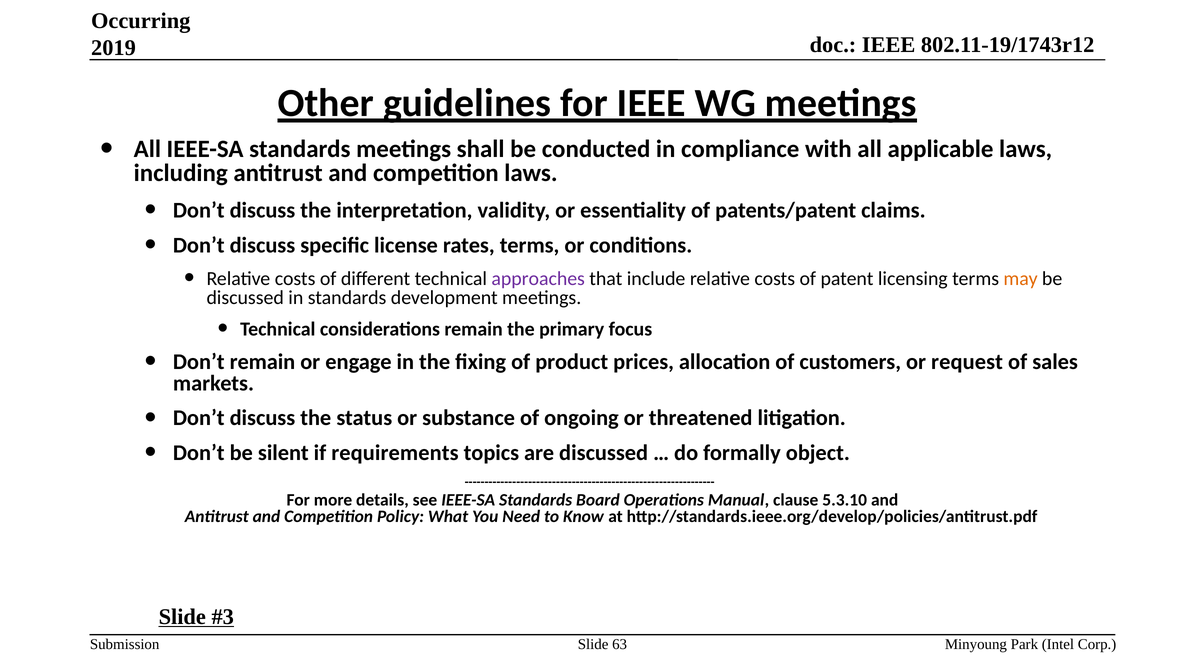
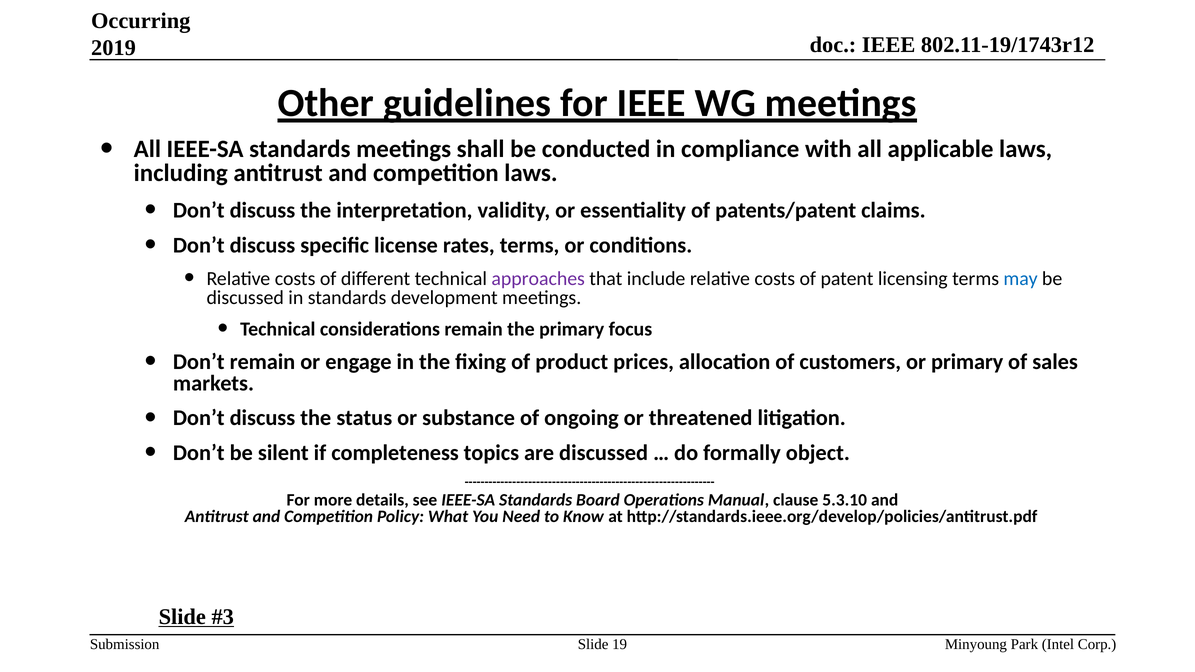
may colour: orange -> blue (1021, 279)
or request: request -> primary (967, 362)
requirements: requirements -> completeness (395, 453)
63: 63 -> 19 (620, 645)
